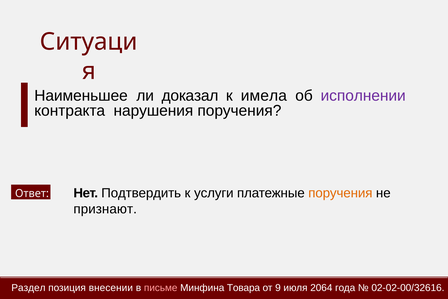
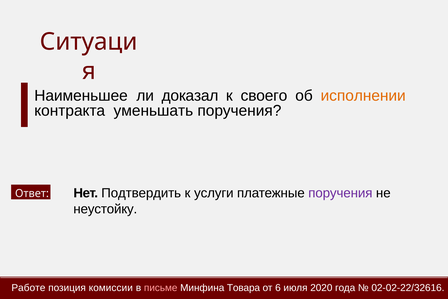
имела: имела -> своего (264, 96)
исполнении colour: purple -> orange (363, 96)
нарушения: нарушения -> уменьшать (153, 111)
поручения colour: orange -> purple (340, 193)
признают: признают -> неустойку (105, 209)
Раздел: Раздел -> Работе (28, 288)
внесении: внесении -> комиссии (111, 288)
9: 9 -> 6 (278, 288)
2064: 2064 -> 2020 (321, 288)
02-02-00/32616: 02-02-00/32616 -> 02-02-22/32616 (408, 288)
